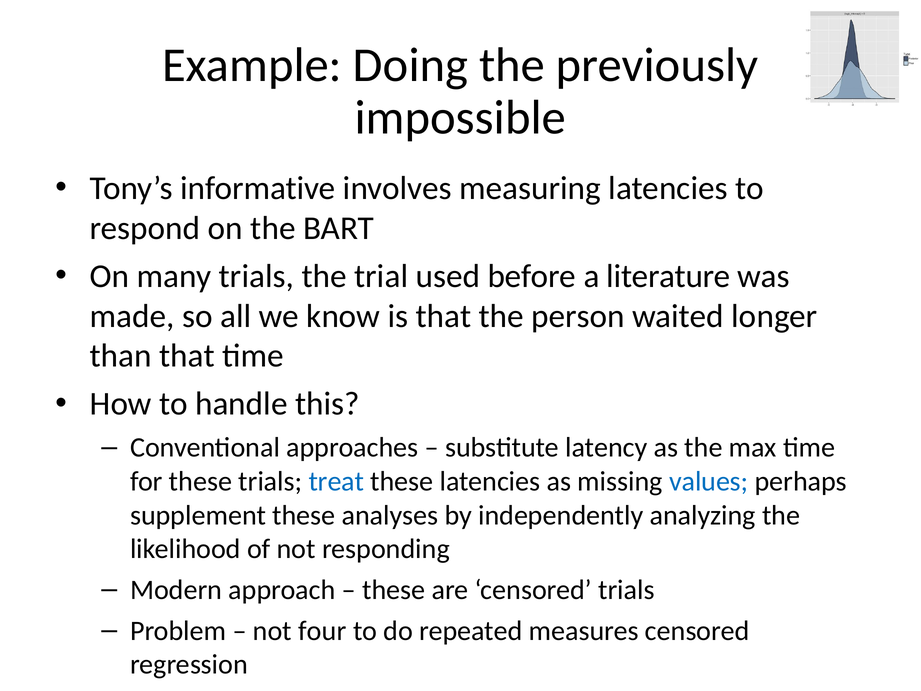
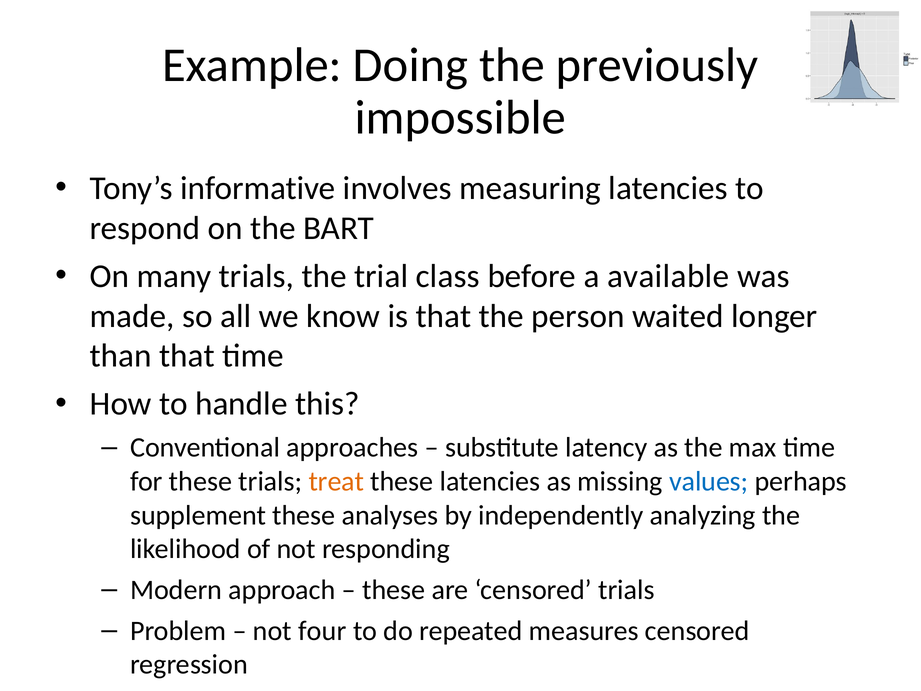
used: used -> class (448, 276)
literature: literature -> available (668, 276)
treat colour: blue -> orange (336, 481)
